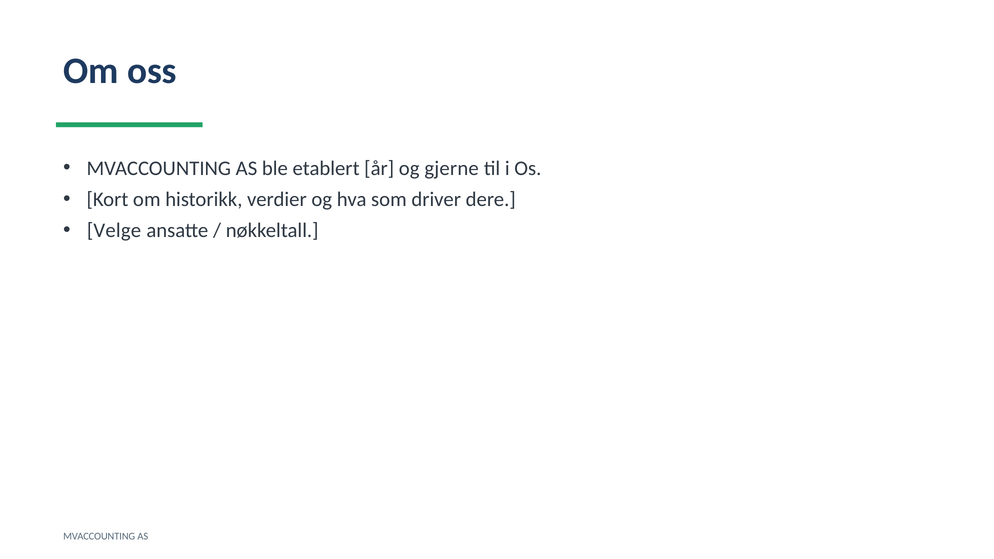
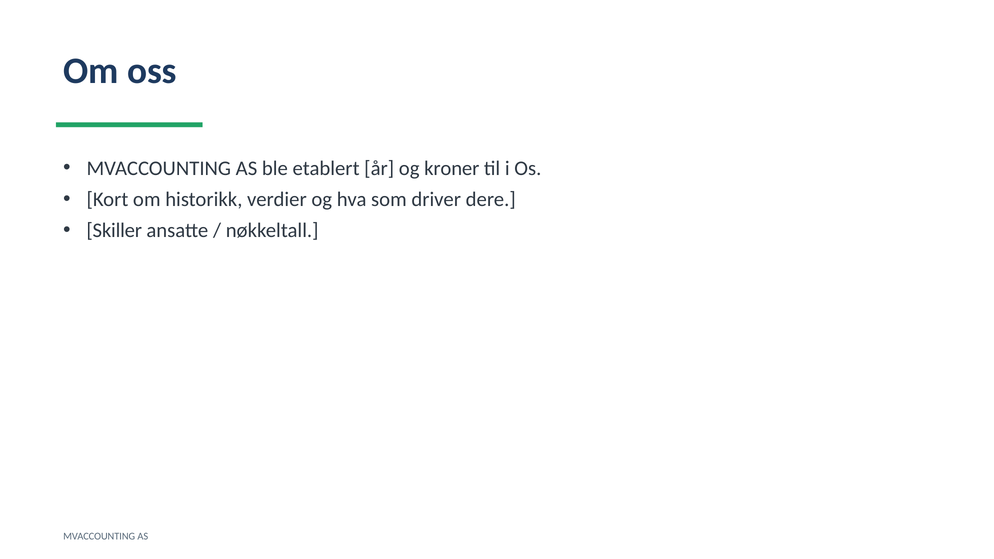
gjerne: gjerne -> kroner (452, 168)
Velge: Velge -> Skiller (114, 231)
